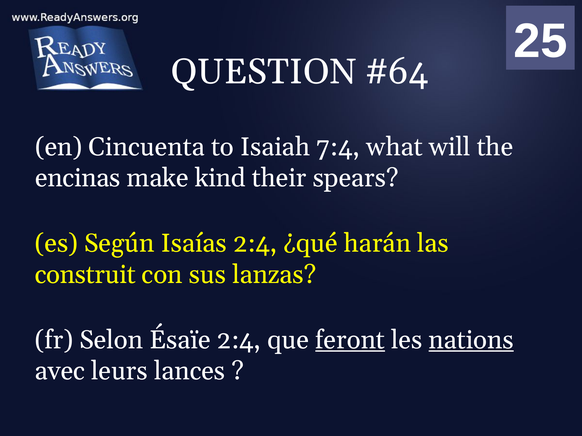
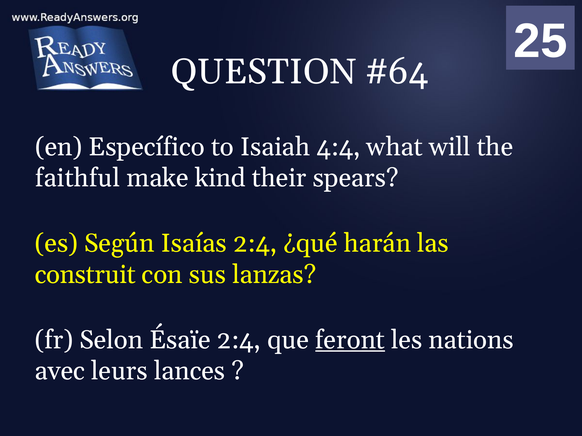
Cincuenta: Cincuenta -> Específico (147, 147)
7:4: 7:4 -> 4:4 (338, 147)
encinas: encinas -> faithful (78, 178)
nations underline: present -> none (471, 340)
